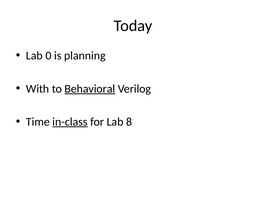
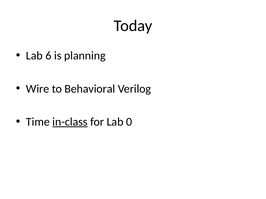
0: 0 -> 6 (48, 56)
With: With -> Wire (38, 89)
Behavioral underline: present -> none (90, 89)
8: 8 -> 0 (129, 122)
